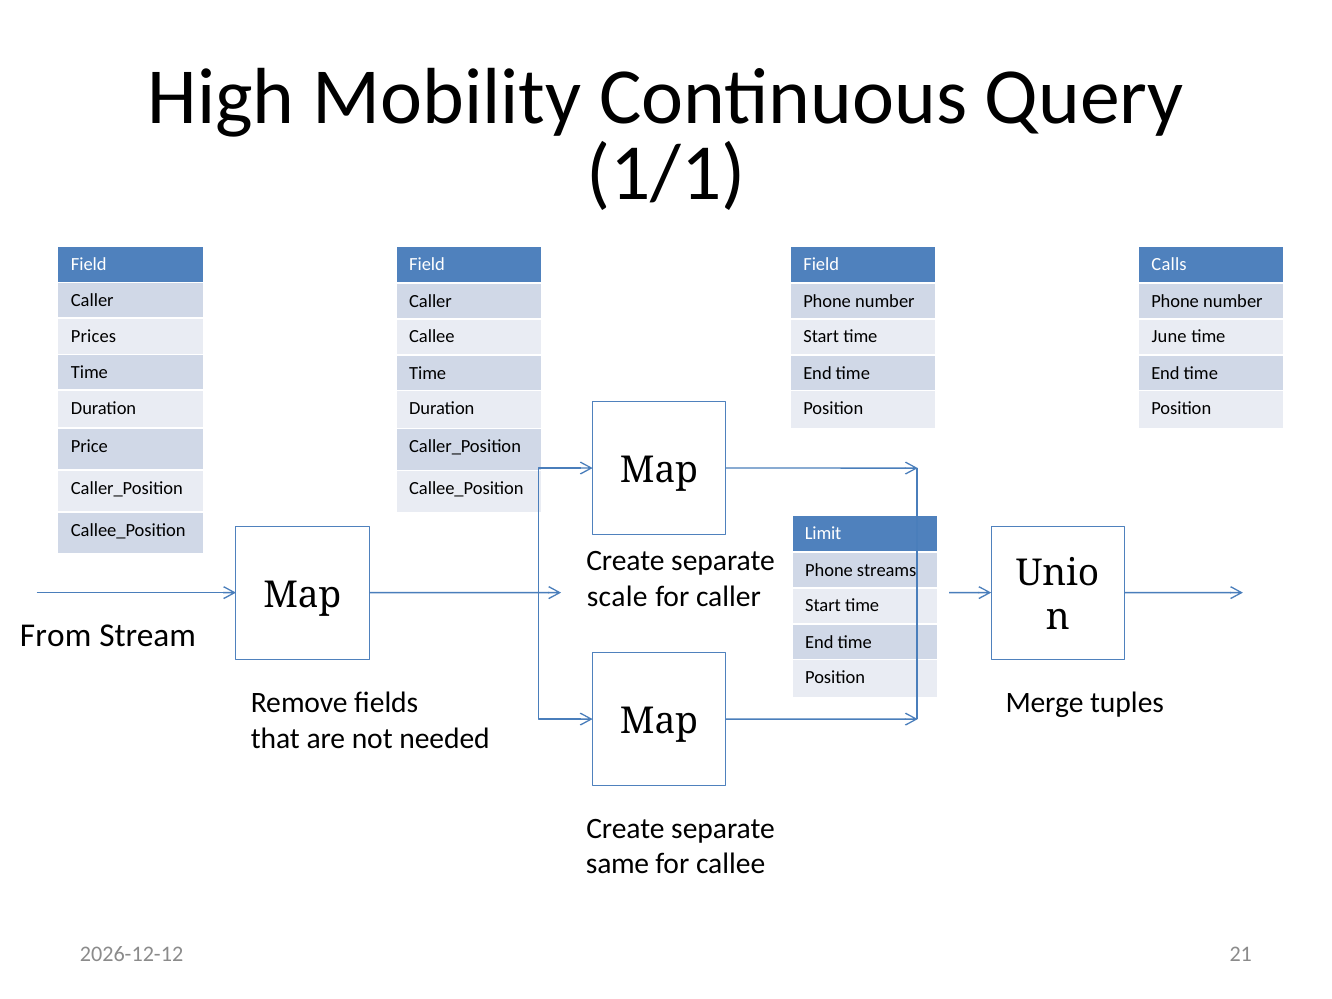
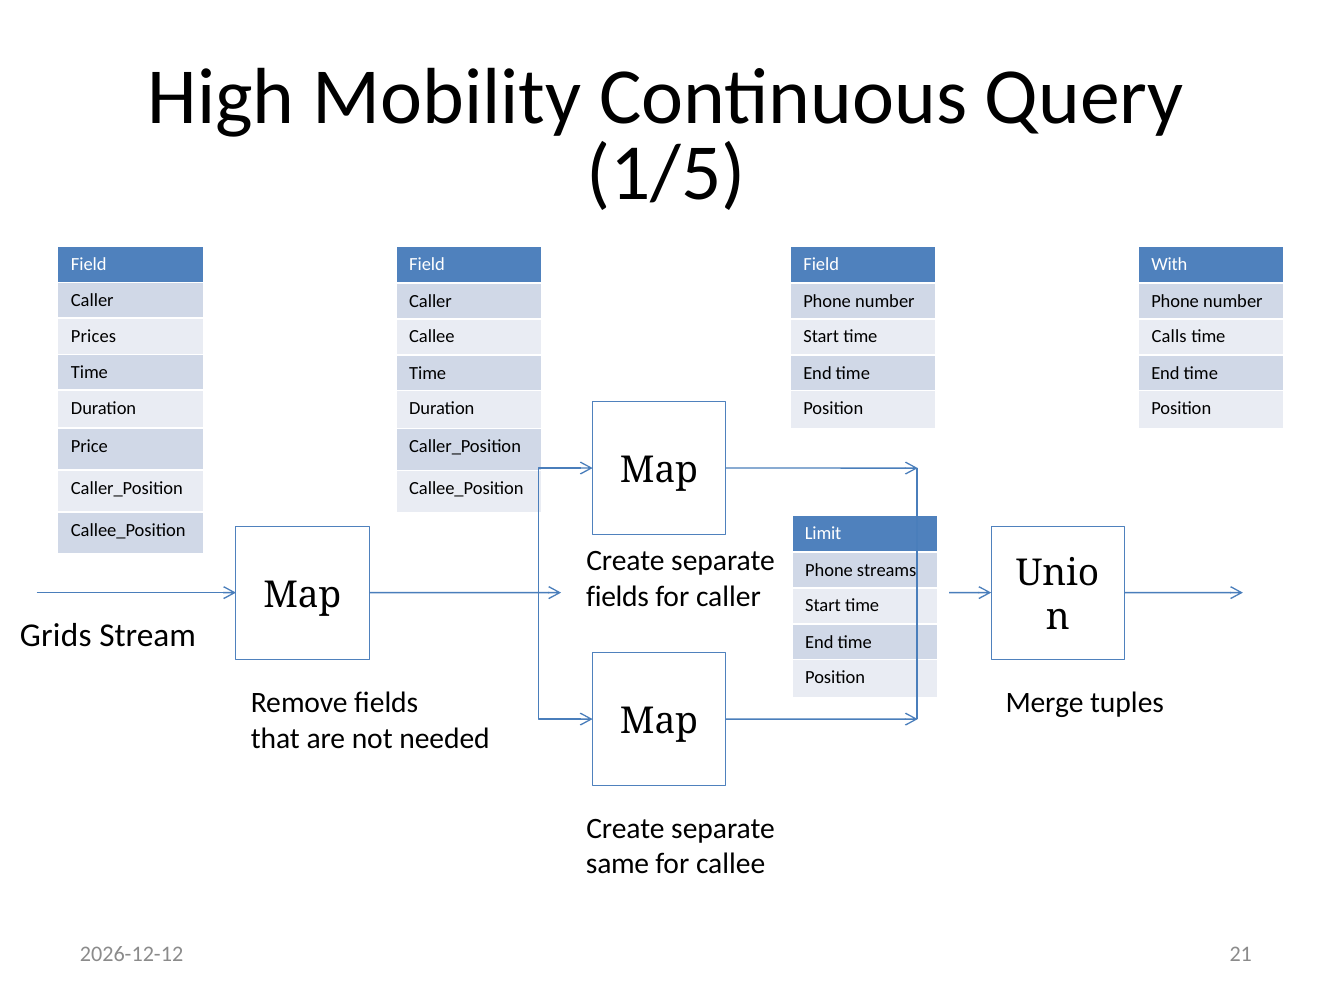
1/1: 1/1 -> 1/5 (666, 173)
Calls: Calls -> With (1169, 265)
June: June -> Calls (1169, 337)
scale: scale -> fields (618, 597)
From: From -> Grids (56, 636)
